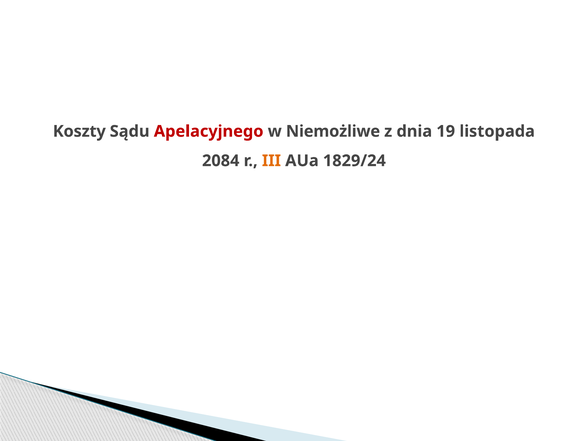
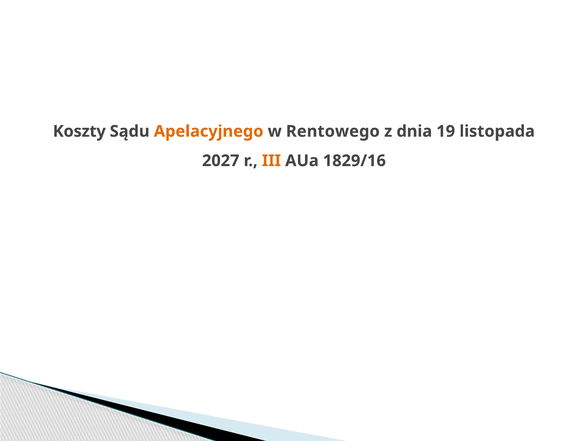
Apelacyjnego colour: red -> orange (209, 131)
Niemożliwe: Niemożliwe -> Rentowego (333, 131)
2084: 2084 -> 2027 (221, 161)
1829/24: 1829/24 -> 1829/16 (354, 161)
